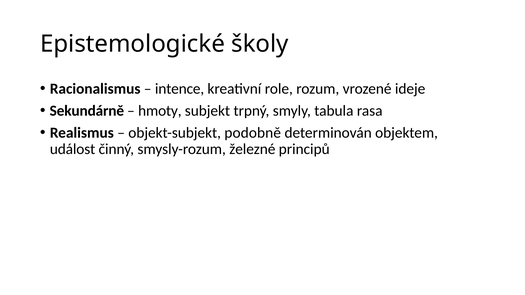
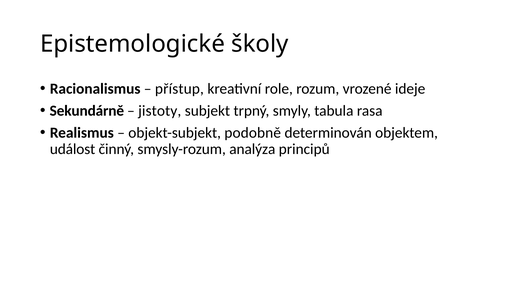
intence: intence -> přístup (179, 89)
hmoty: hmoty -> jistoty (160, 111)
železné: železné -> analýza (252, 149)
